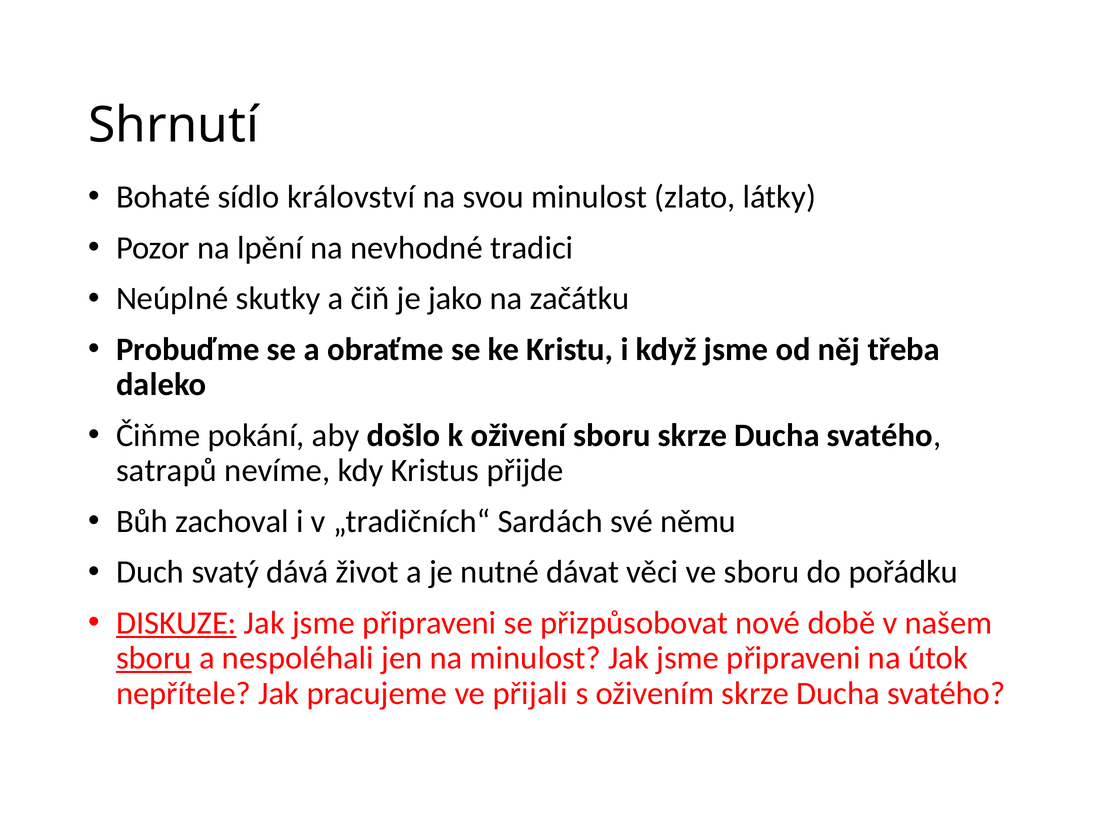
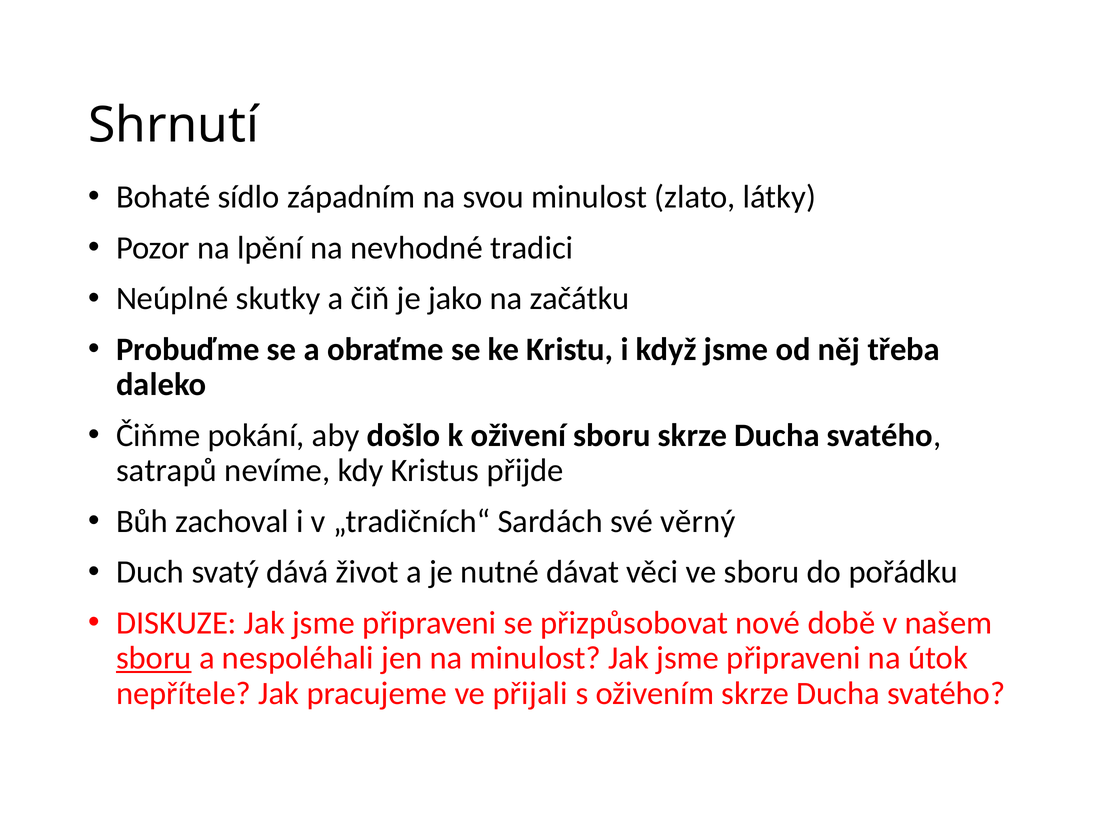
království: království -> západním (351, 197)
němu: němu -> věrný (698, 522)
DISKUZE underline: present -> none (176, 623)
